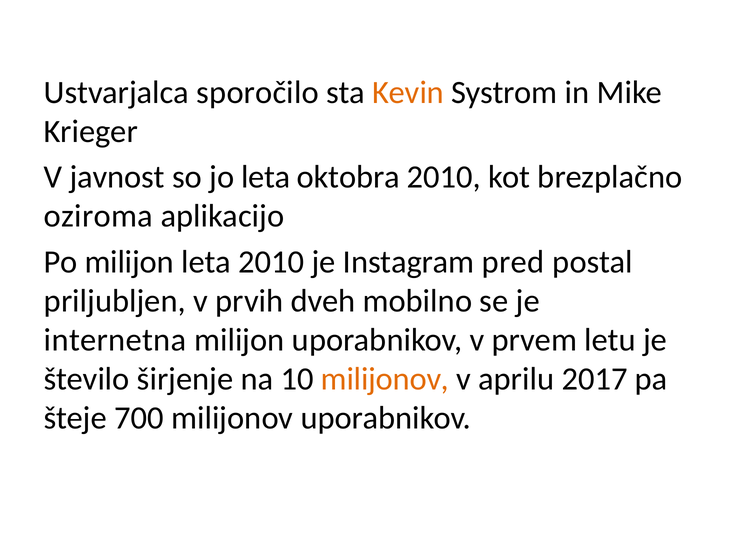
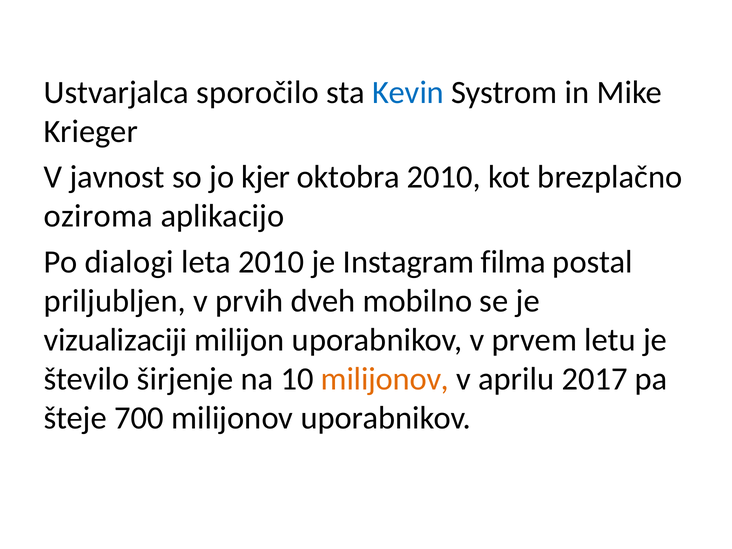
Kevin colour: orange -> blue (408, 92)
jo leta: leta -> kjer (266, 177)
Po milijon: milijon -> dialogi (129, 262)
pred: pred -> filma (513, 262)
internetna: internetna -> vizualizaciji (116, 340)
